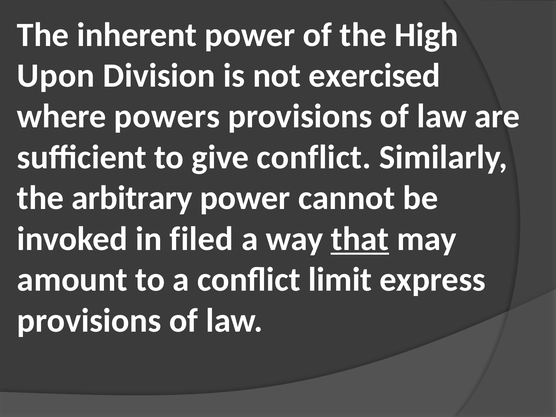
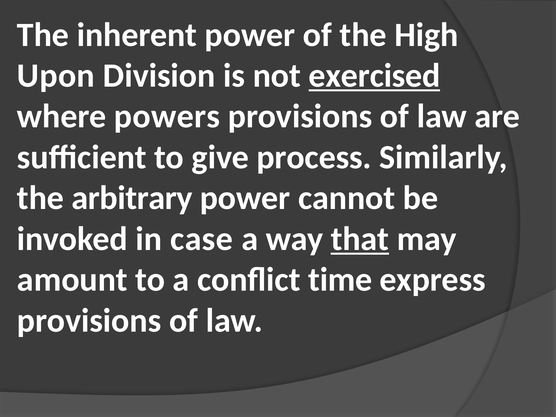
exercised underline: none -> present (374, 76)
give conflict: conflict -> process (314, 157)
filed: filed -> case (202, 239)
limit: limit -> time (340, 280)
